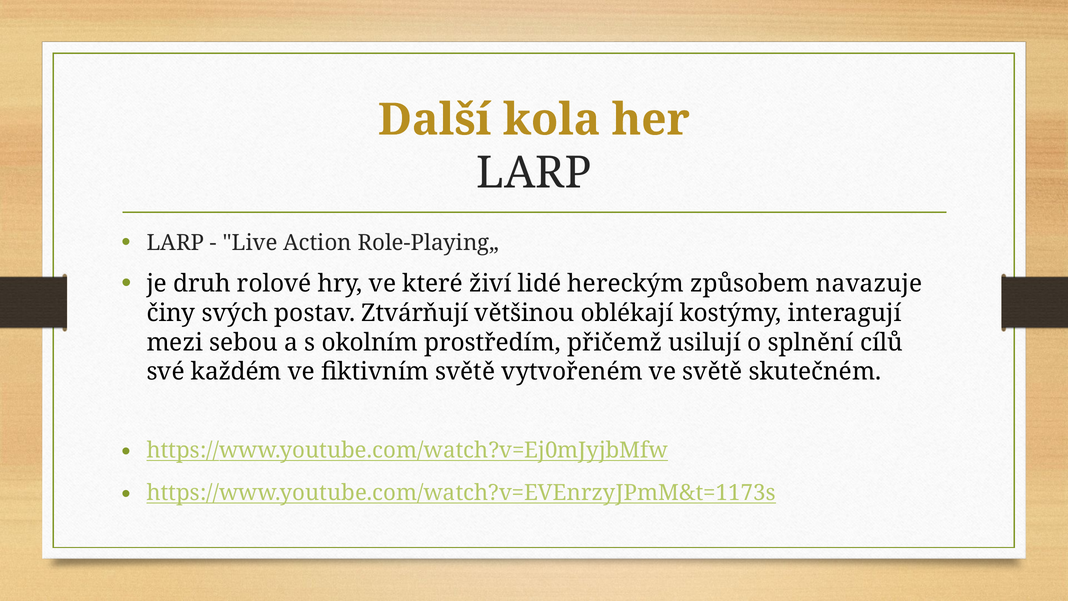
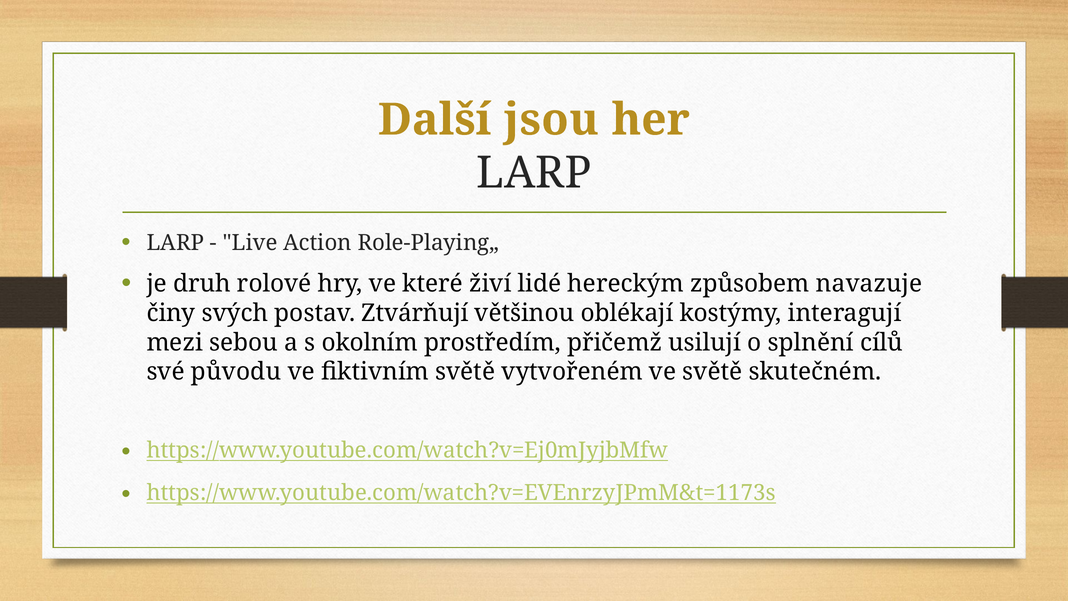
kola: kola -> jsou (551, 120)
každém: každém -> původu (236, 372)
